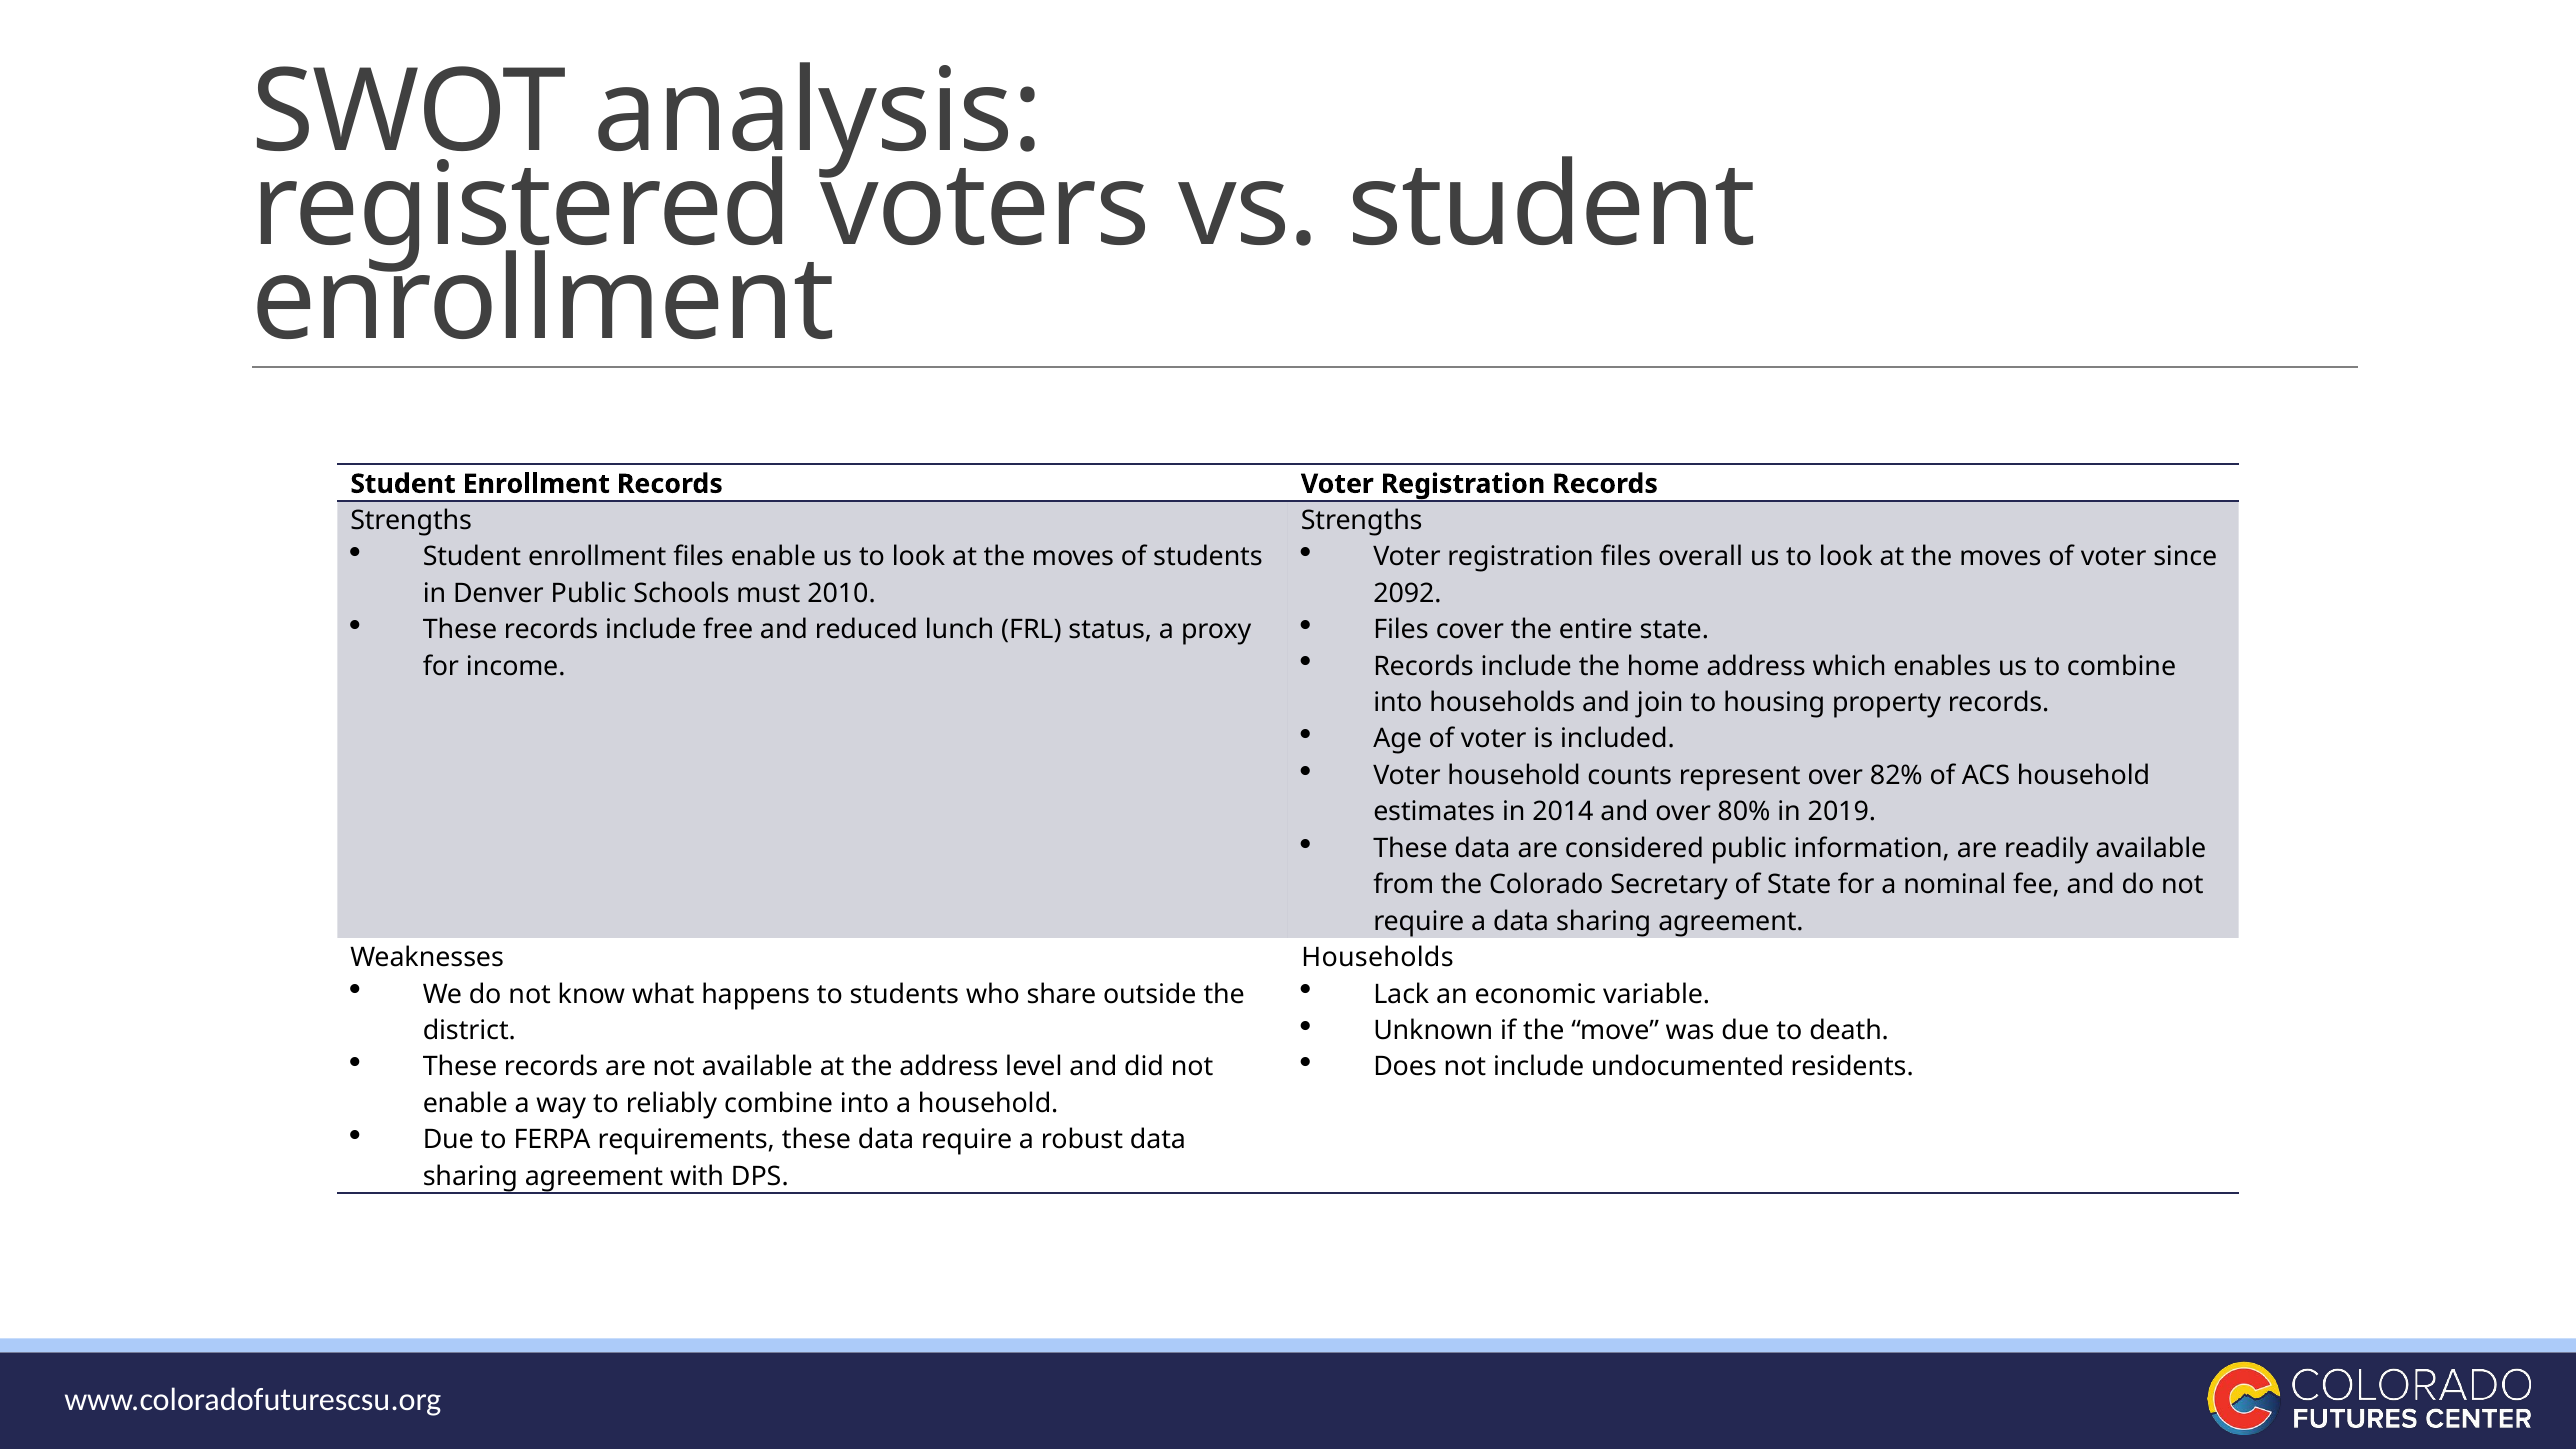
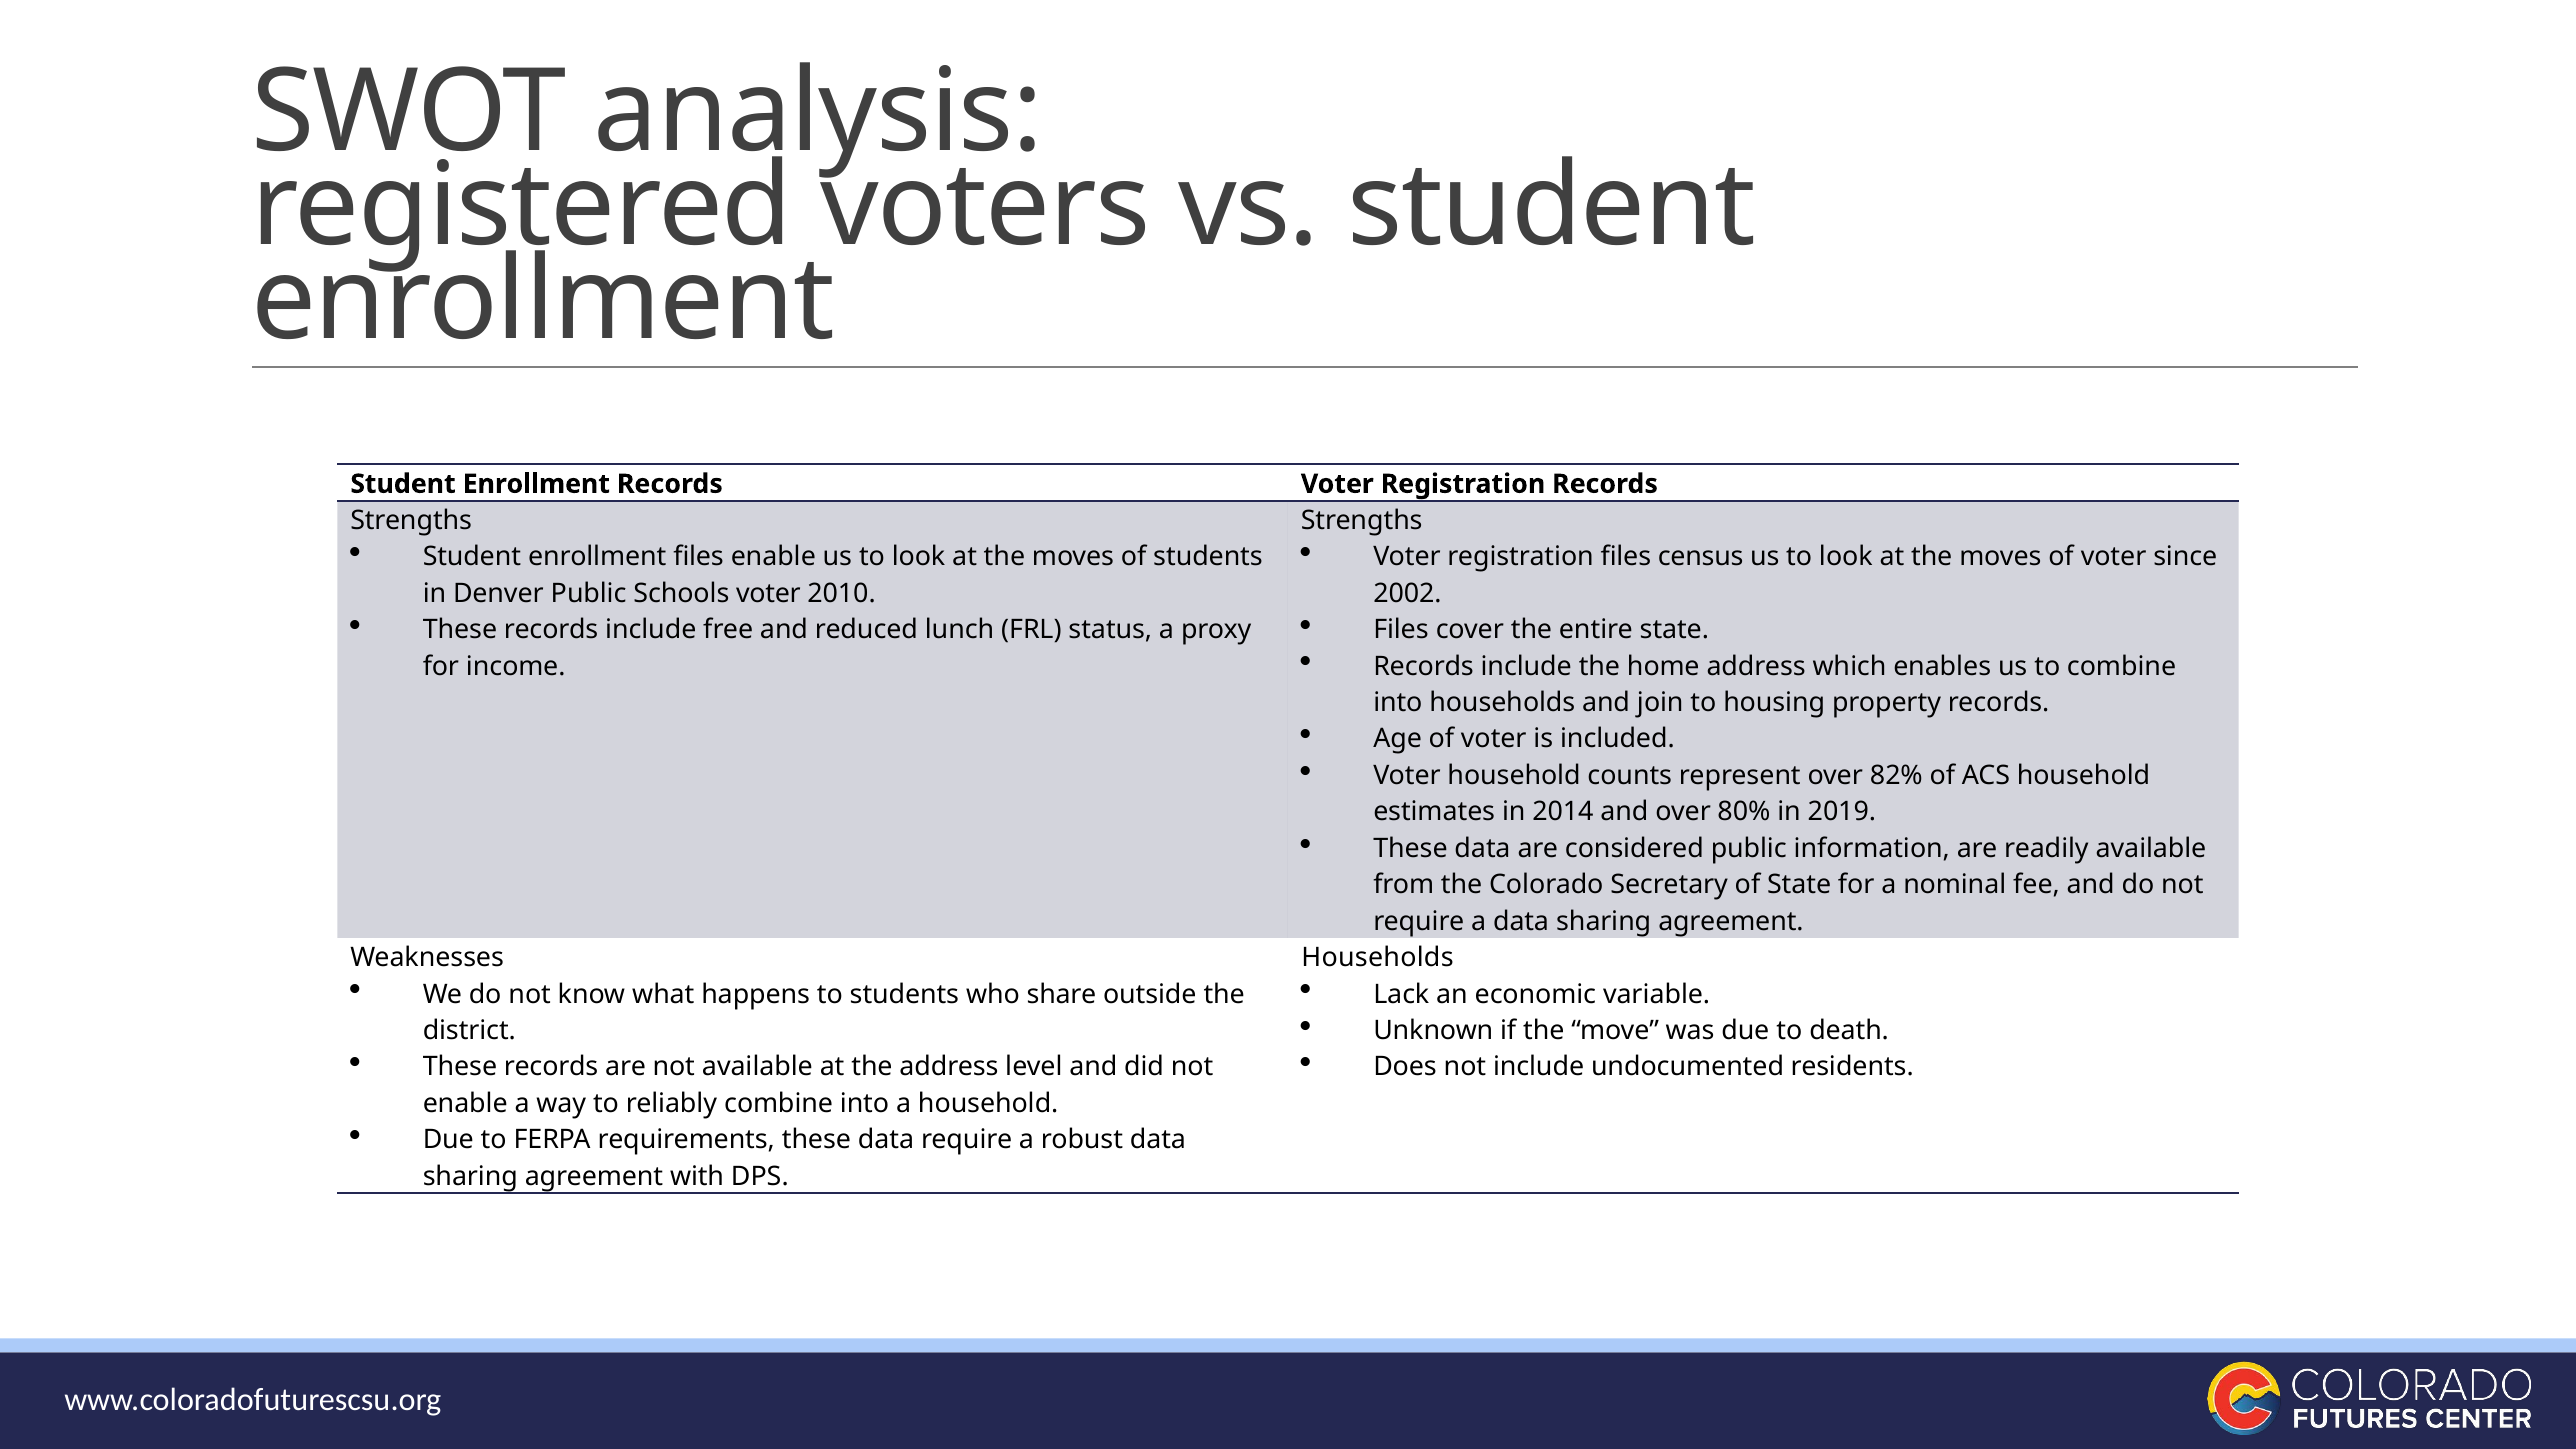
overall: overall -> census (1701, 557)
Schools must: must -> voter (768, 593)
2092: 2092 -> 2002 (1407, 593)
